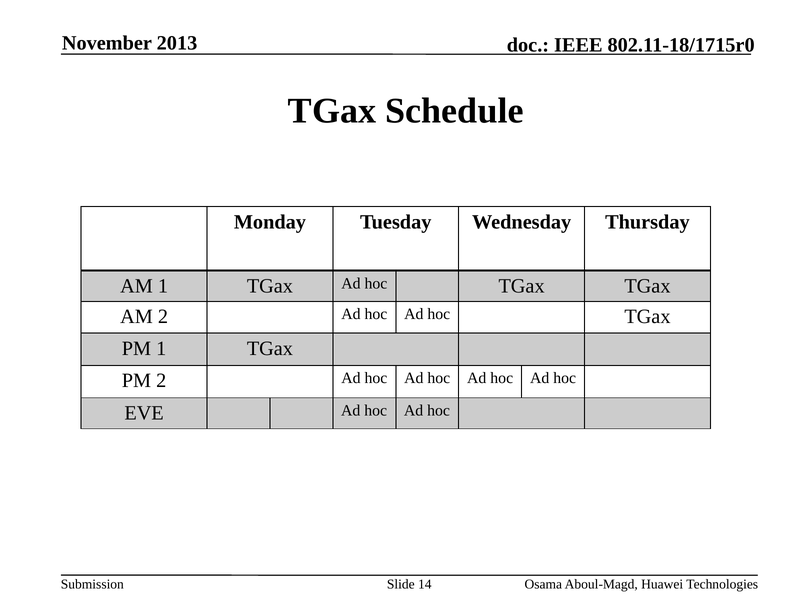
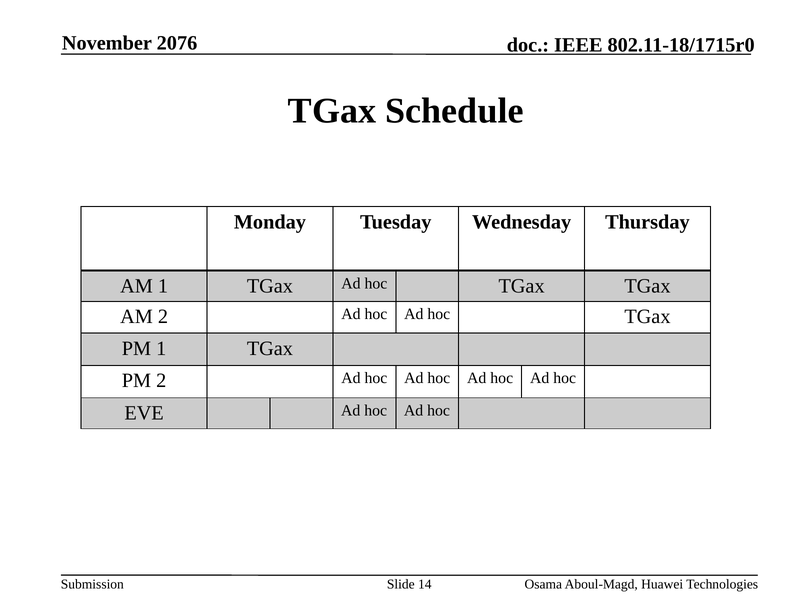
2013: 2013 -> 2076 (177, 43)
